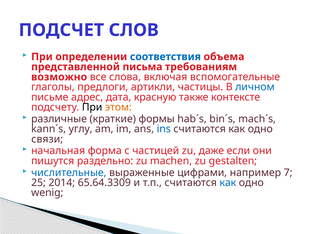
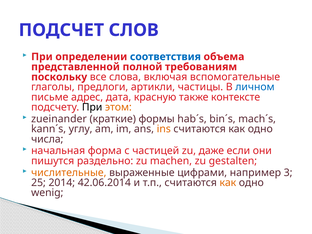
письма: письма -> полной (142, 67)
возможно: возможно -> поскольку (59, 77)
различные: различные -> zueinander (59, 119)
ins colour: blue -> orange (164, 129)
связи: связи -> числа (47, 139)
числительные colour: blue -> orange (69, 173)
7: 7 -> 3 (288, 173)
65.64.3309: 65.64.3309 -> 42.06.2014 (104, 183)
как colour: blue -> orange (228, 183)
